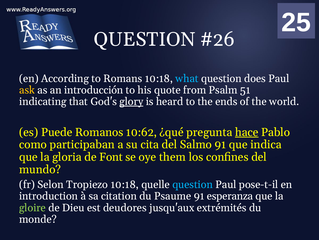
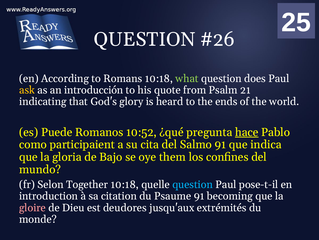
what colour: light blue -> light green (187, 78)
Psalm 51: 51 -> 21 (245, 90)
glory underline: present -> none (131, 101)
10:62: 10:62 -> 10:52 (141, 132)
participaban: participaban -> participaient (82, 144)
Font: Font -> Bajo (111, 157)
Tropiezo: Tropiezo -> Together (87, 184)
esperanza: esperanza -> becoming (230, 196)
gloire colour: light green -> pink (32, 207)
